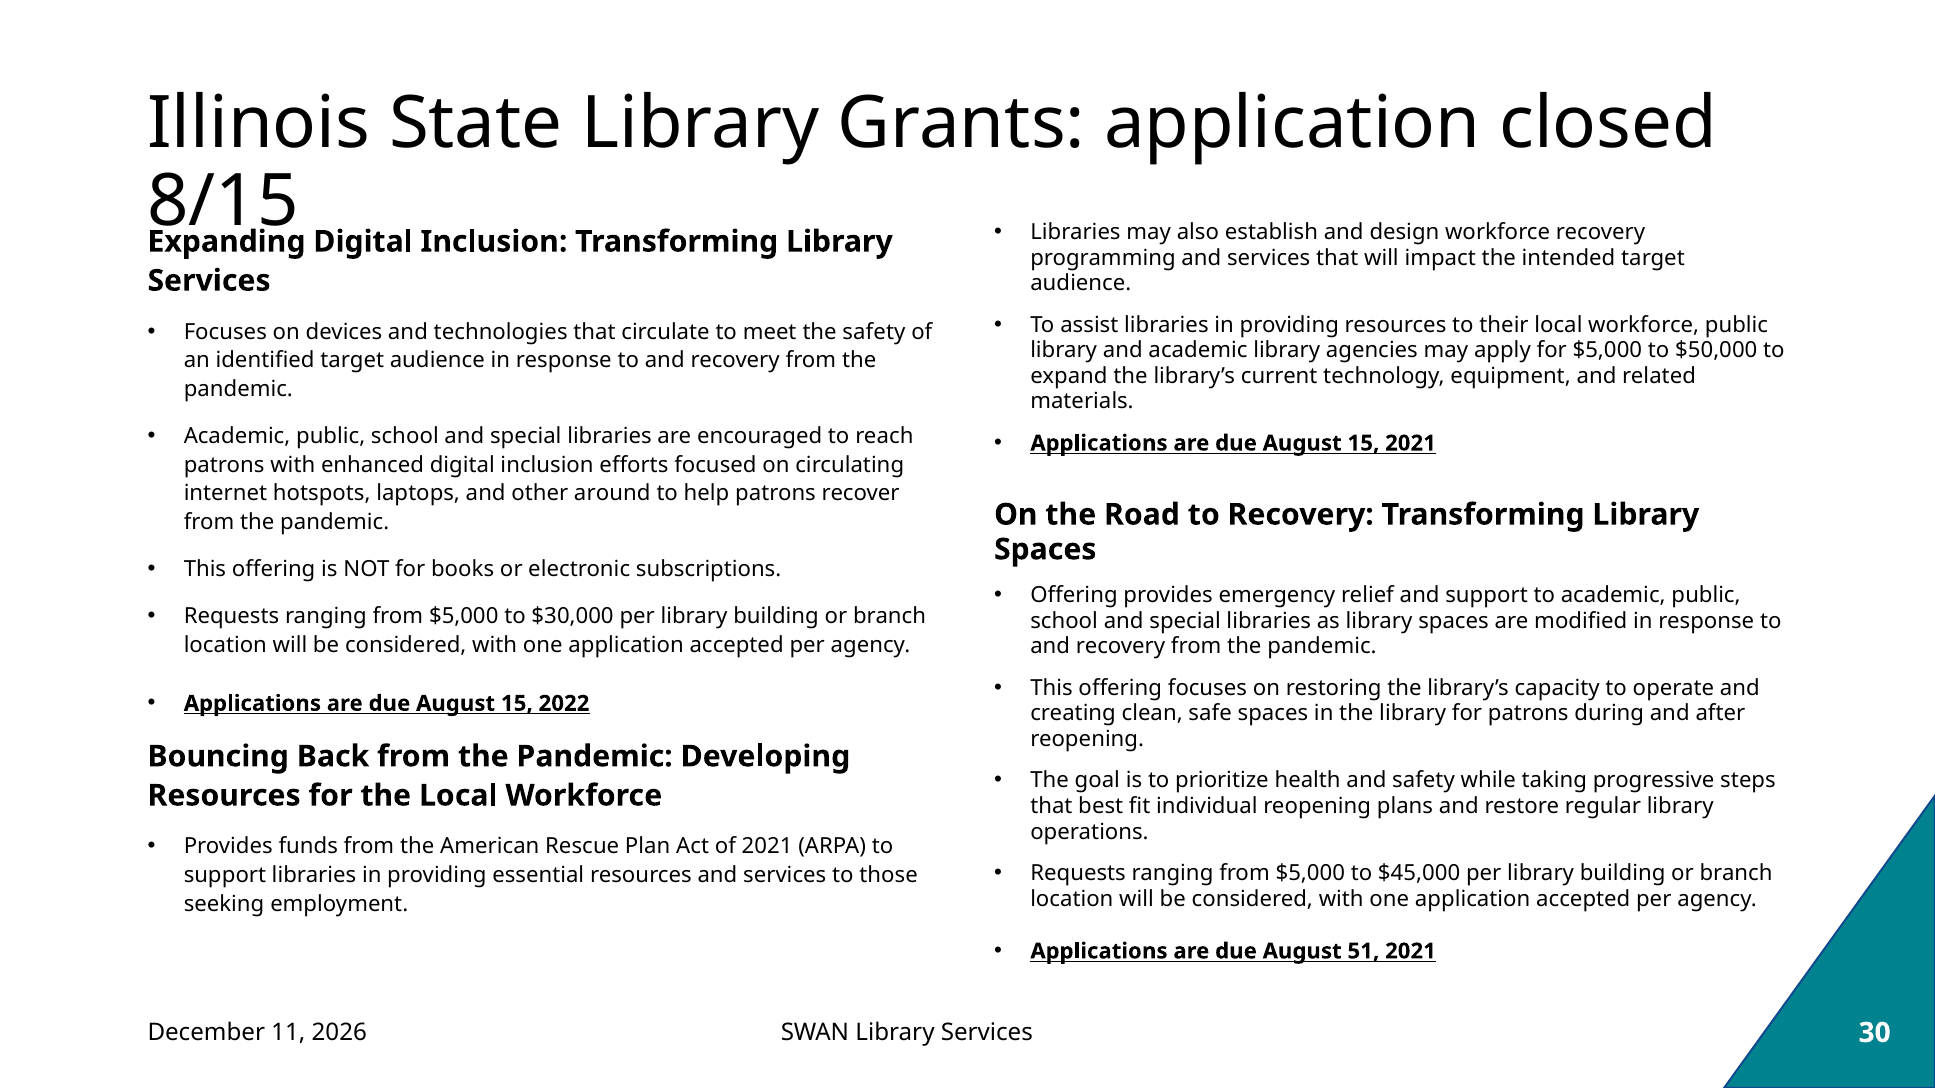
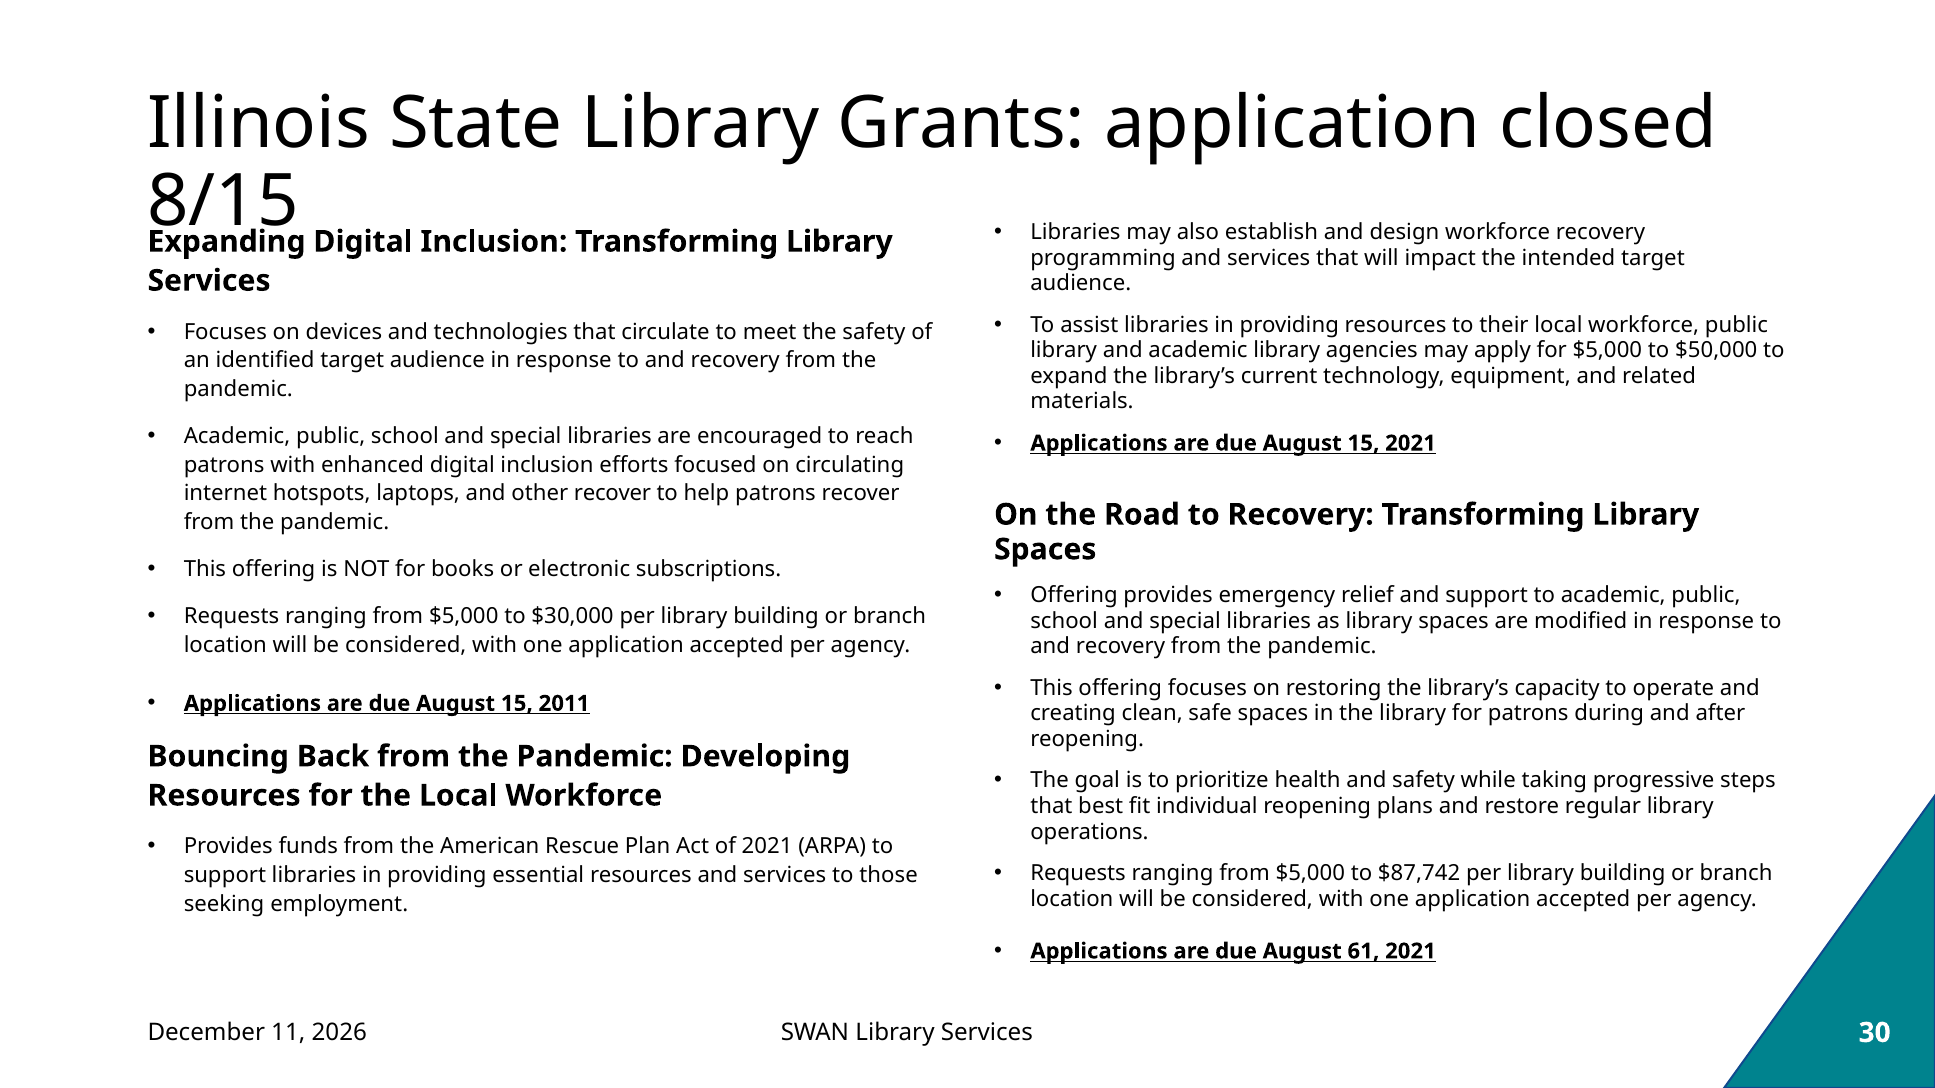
other around: around -> recover (612, 494)
2022: 2022 -> 2011 (564, 704)
$45,000: $45,000 -> $87,742 (1419, 874)
51: 51 -> 61 (1363, 952)
